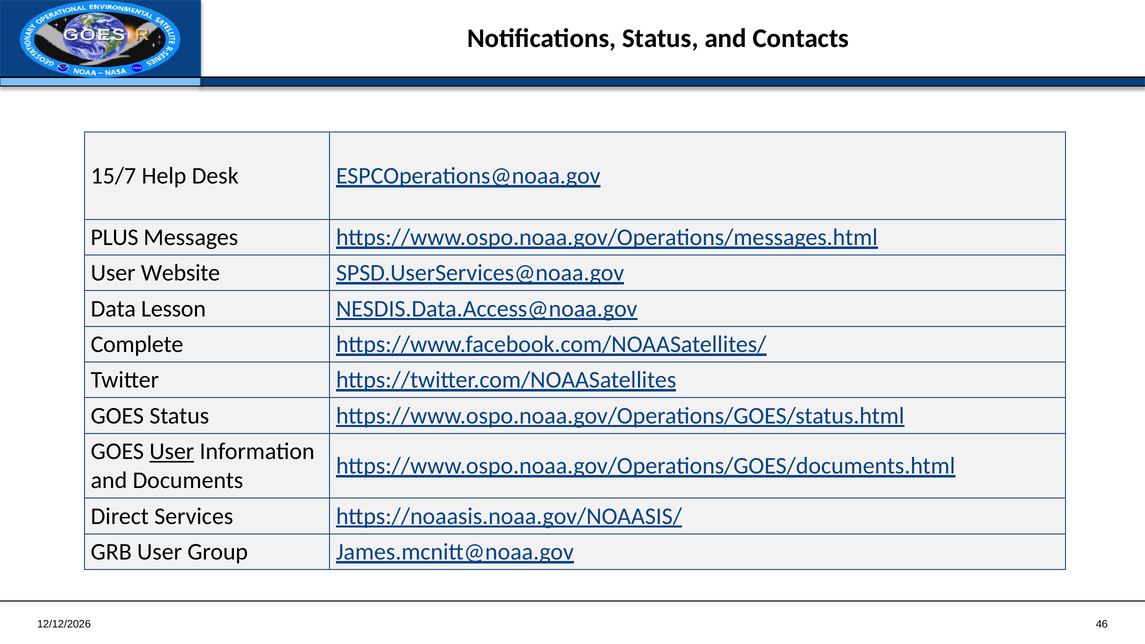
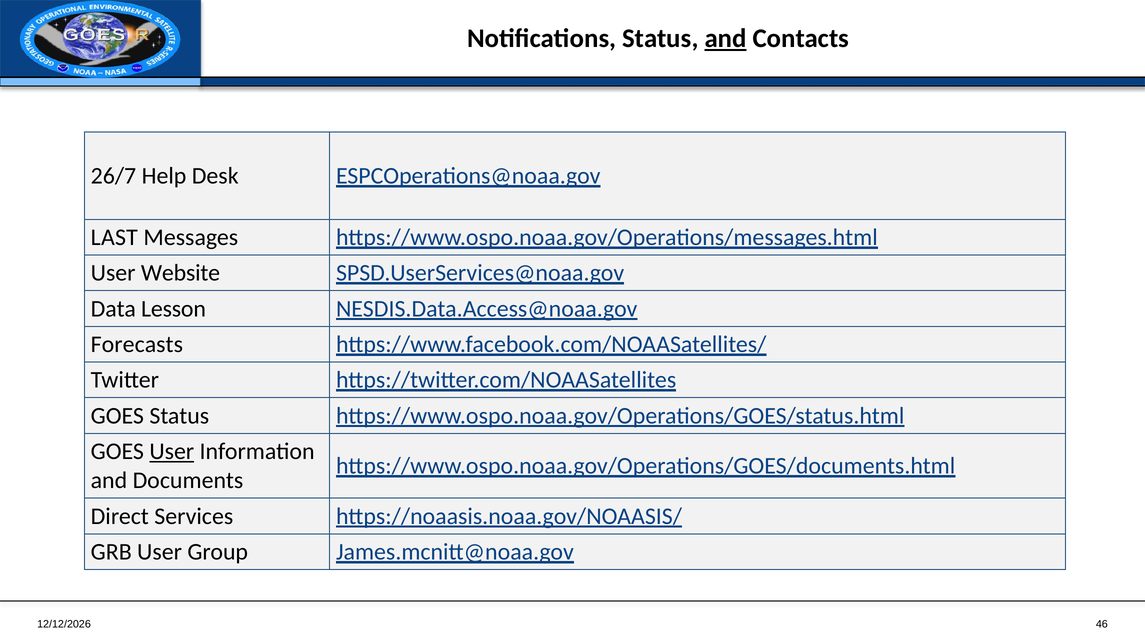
and underline: none -> present (726, 38)
15/7: 15/7 -> 26/7 (113, 176)
PLUS: PLUS -> LAST (114, 237)
Complete: Complete -> Forecasts (137, 344)
